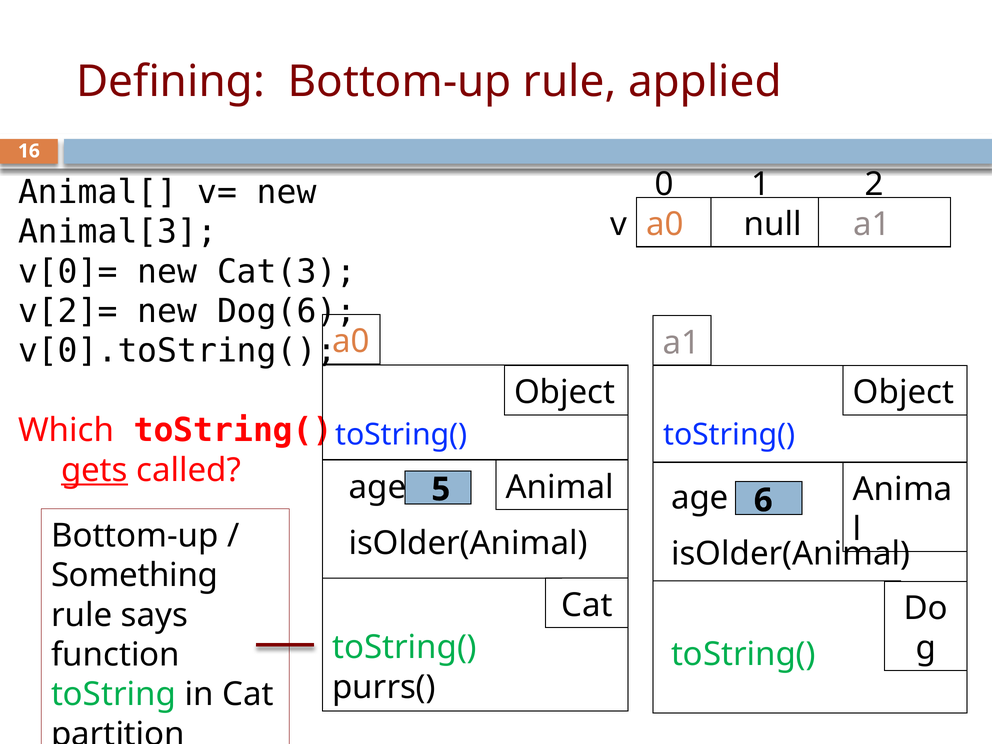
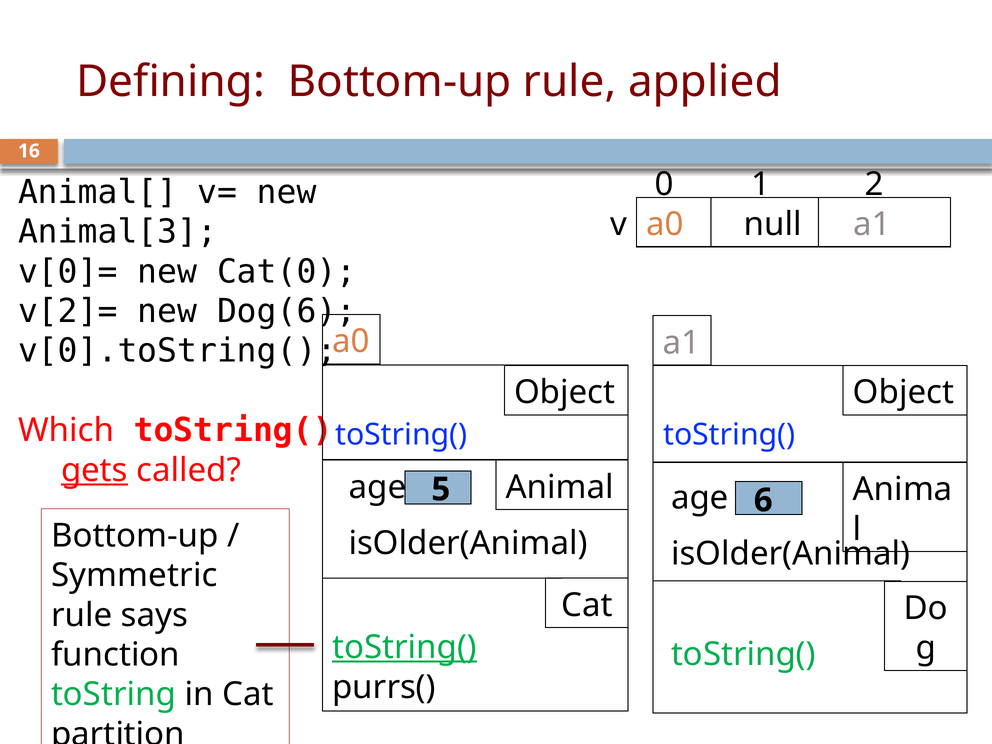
Cat(3: Cat(3 -> Cat(0 (287, 272)
Something: Something -> Symmetric (134, 576)
toString( underline: none -> present (405, 647)
